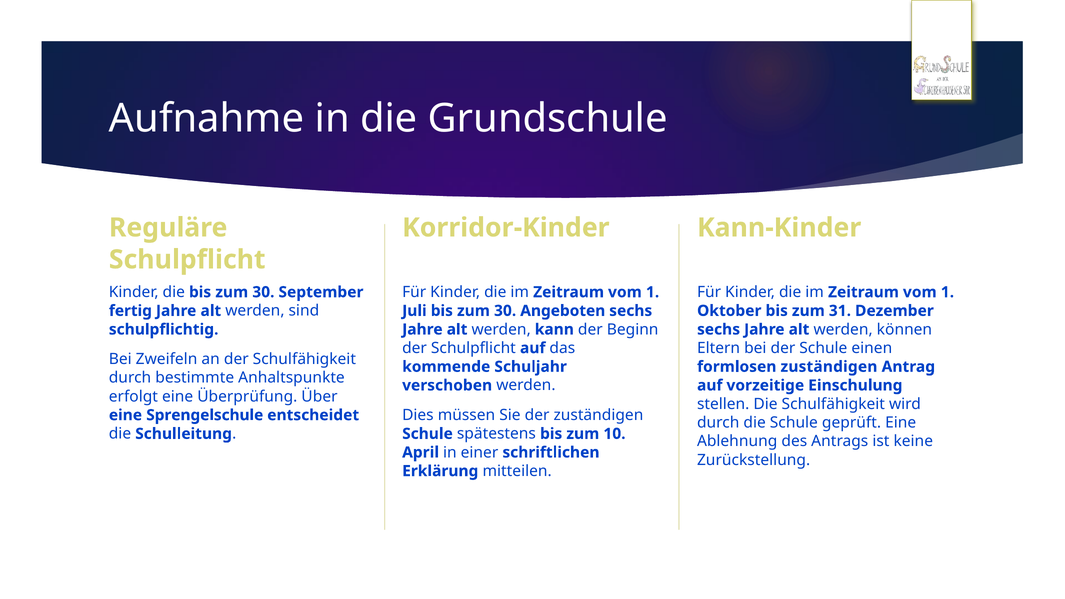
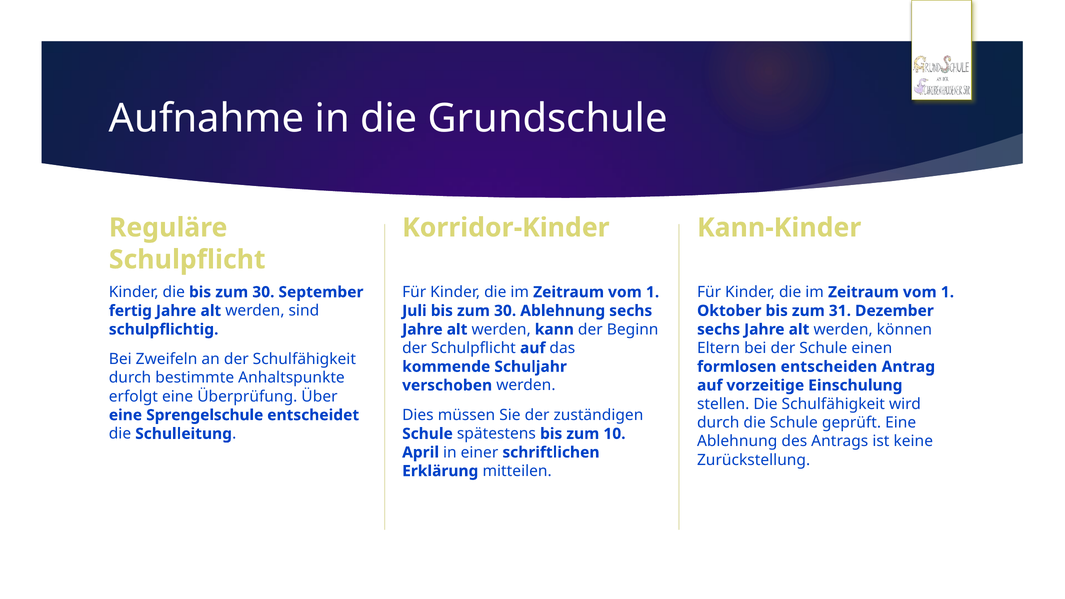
30 Angeboten: Angeboten -> Ablehnung (563, 311)
formlosen zuständigen: zuständigen -> entscheiden (829, 367)
